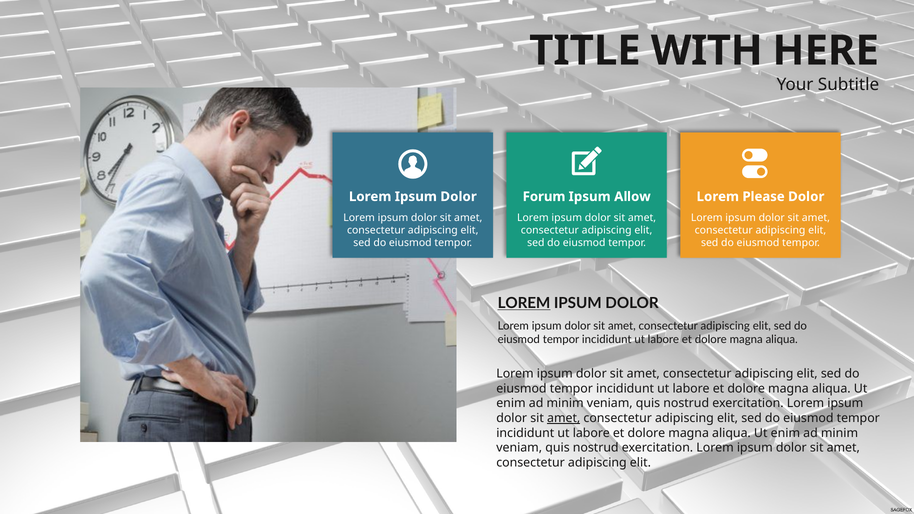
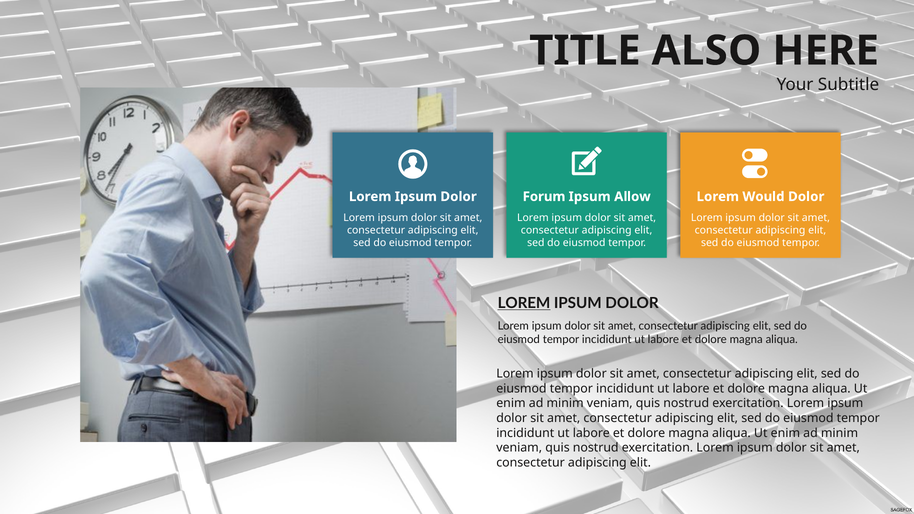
WITH: WITH -> ALSO (706, 51)
Please: Please -> Would (764, 197)
amet underline: present -> none (564, 418)
